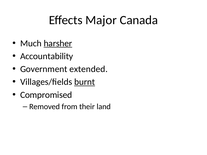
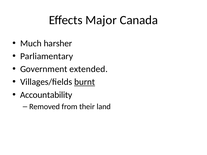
harsher underline: present -> none (58, 43)
Accountability: Accountability -> Parliamentary (47, 56)
Compromised: Compromised -> Accountability (46, 95)
